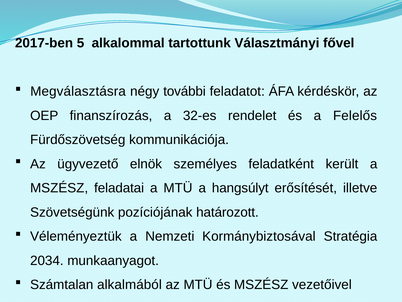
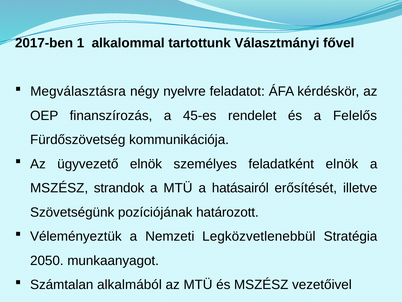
5: 5 -> 1 (80, 43)
további: további -> nyelvre (185, 91)
32-es: 32-es -> 45-es (200, 115)
feladatként került: került -> elnök (342, 164)
feladatai: feladatai -> strandok (119, 188)
hangsúlyt: hangsúlyt -> hatásairól (240, 188)
Kormánybiztosával: Kormánybiztosával -> Legközvetlenebbül (259, 236)
2034: 2034 -> 2050 (47, 260)
